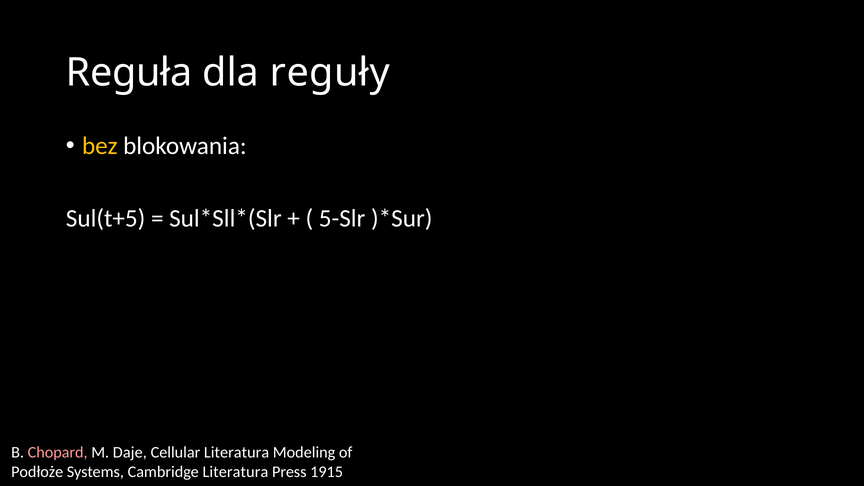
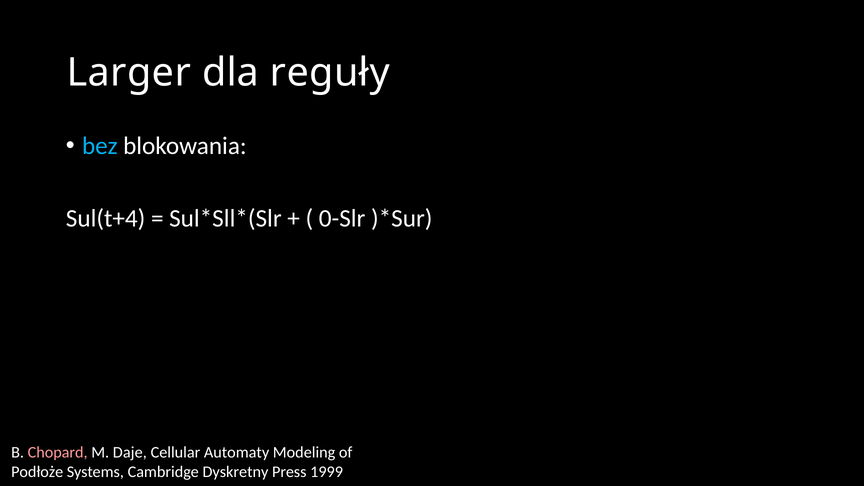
Reguła: Reguła -> Larger (129, 73)
bez colour: yellow -> light blue (100, 146)
Sul(t+5: Sul(t+5 -> Sul(t+4 (106, 218)
5-Slr: 5-Slr -> 0-Slr (342, 218)
Cellular Literatura: Literatura -> Automaty (237, 453)
Cambridge Literatura: Literatura -> Dyskretny (235, 472)
1915: 1915 -> 1999 (327, 472)
